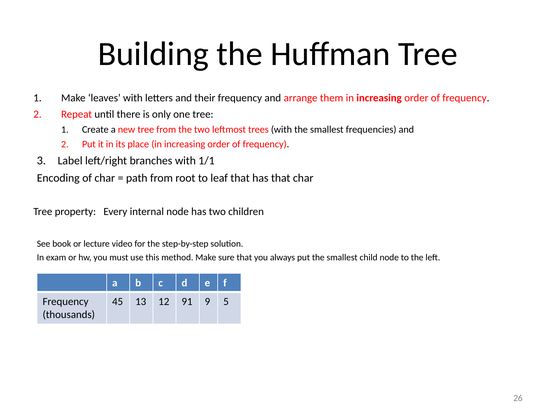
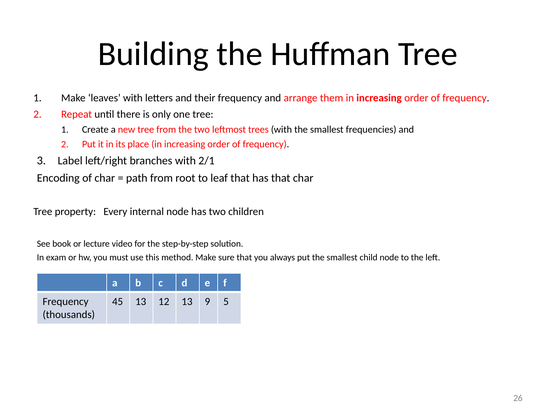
1/1: 1/1 -> 2/1 (207, 161)
12 91: 91 -> 13 (187, 302)
